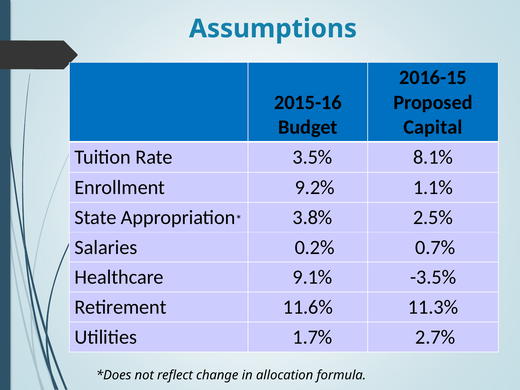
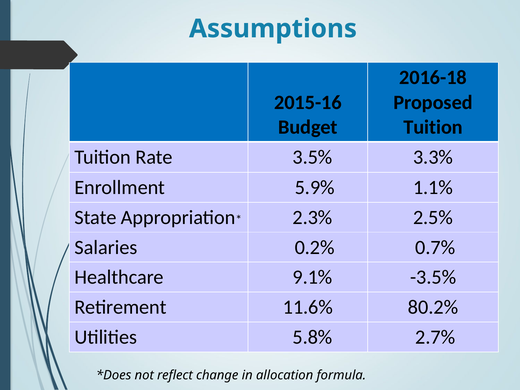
2016-15: 2016-15 -> 2016-18 (433, 78)
Capital: Capital -> Tuition (433, 127)
8.1%: 8.1% -> 3.3% (433, 157)
9.2%: 9.2% -> 5.9% (315, 187)
3.8%: 3.8% -> 2.3% (312, 217)
11.3%: 11.3% -> 80.2% (433, 307)
1.7%: 1.7% -> 5.8% (312, 337)
